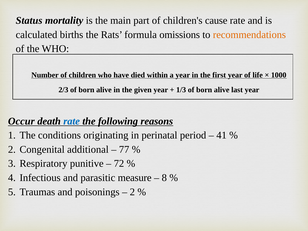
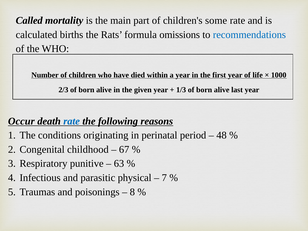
Status: Status -> Called (29, 20)
cause: cause -> some (216, 20)
recommendations colour: orange -> blue (249, 35)
41: 41 -> 48 (222, 135)
additional: additional -> childhood (88, 149)
77: 77 -> 67 (124, 149)
72: 72 -> 63 (119, 164)
measure: measure -> physical (135, 178)
8: 8 -> 7 (164, 178)
2: 2 -> 8 (132, 192)
